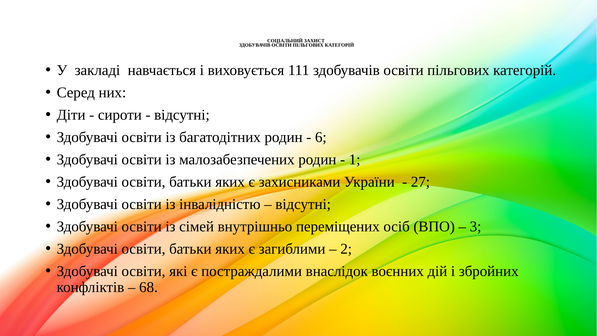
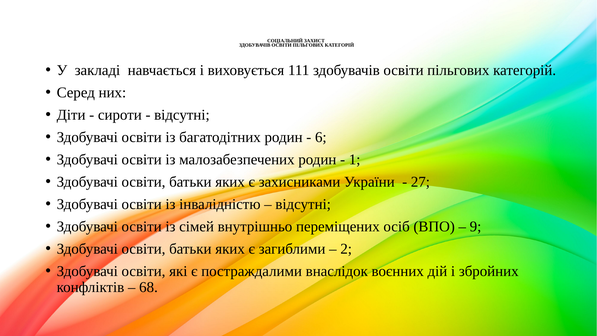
3: 3 -> 9 (476, 226)
